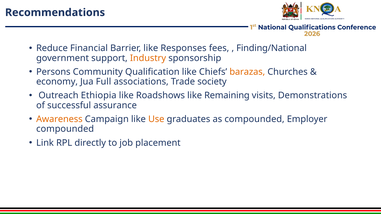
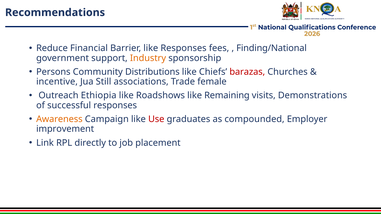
Qualification: Qualification -> Distributions (152, 72)
barazas colour: orange -> red (247, 72)
economy: economy -> incentive (57, 82)
Full: Full -> Still (104, 82)
society: society -> female (212, 82)
successful assurance: assurance -> responses (115, 105)
Use colour: orange -> red (156, 119)
compounded: compounded -> improvement (65, 129)
